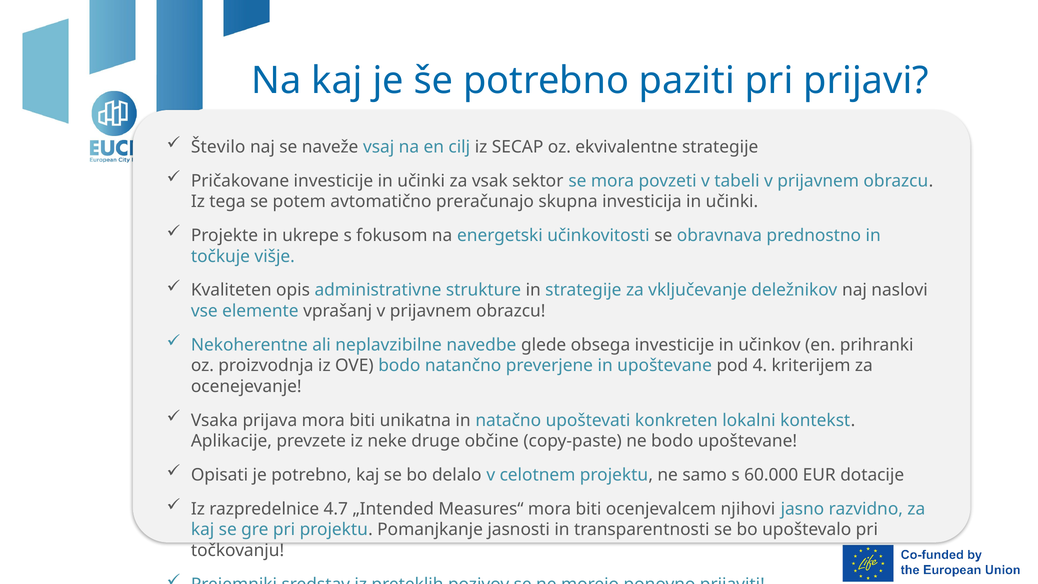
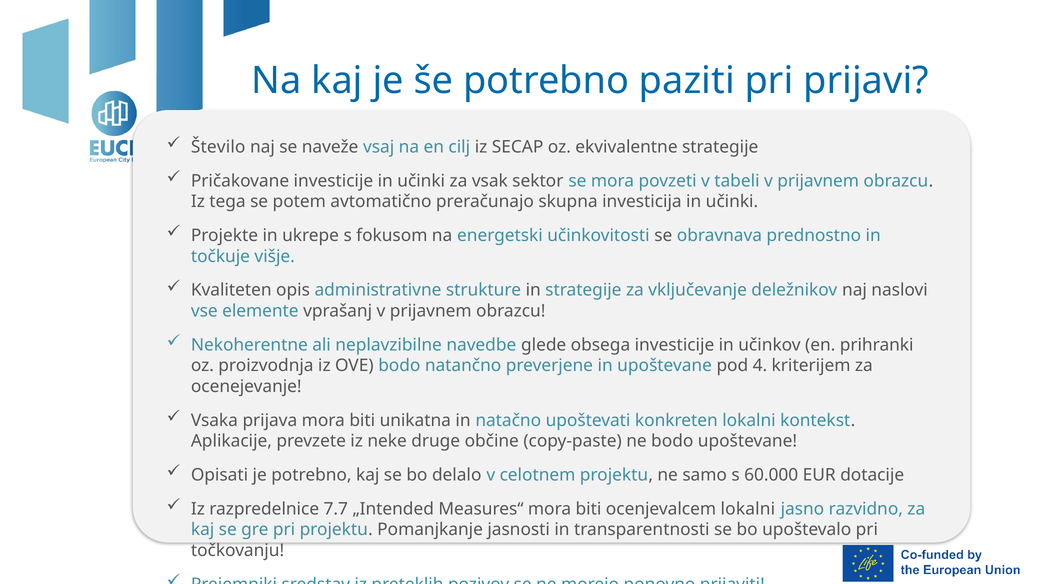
4.7: 4.7 -> 7.7 (336, 509)
ocenjevalcem njihovi: njihovi -> lokalni (748, 509)
